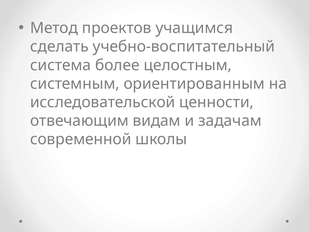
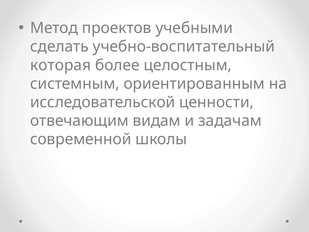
учащимся: учащимся -> учебными (194, 28)
система: система -> которая (61, 65)
